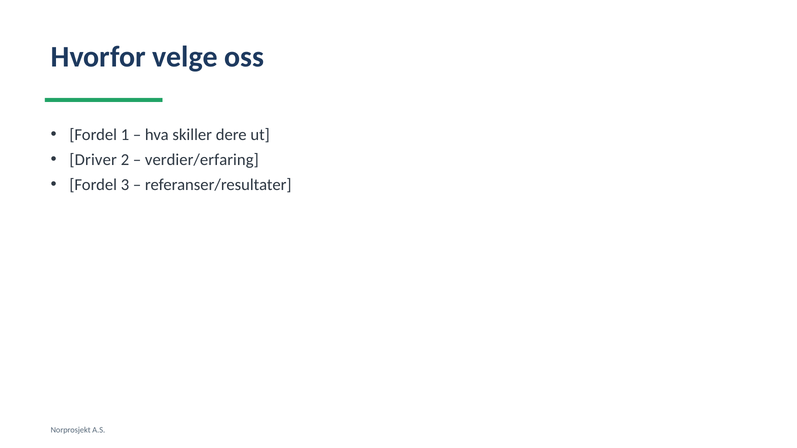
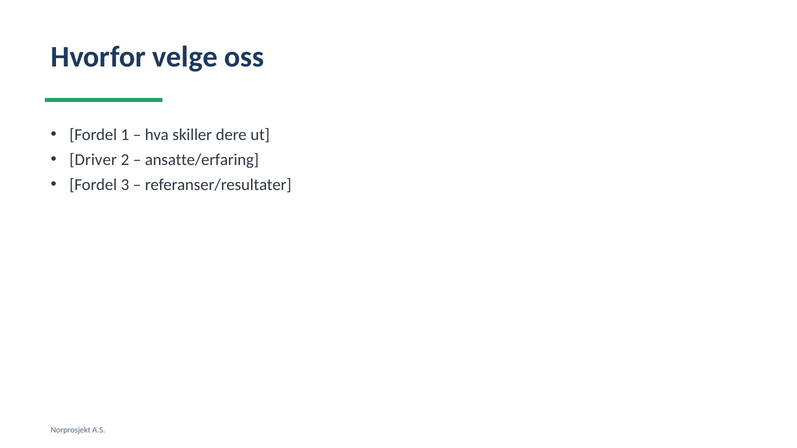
verdier/erfaring: verdier/erfaring -> ansatte/erfaring (202, 160)
